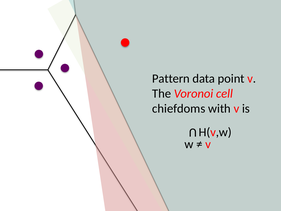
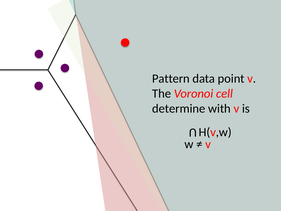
chiefdoms: chiefdoms -> determine (179, 109)
